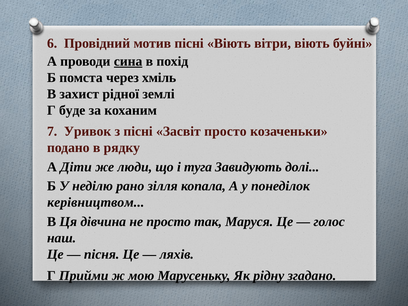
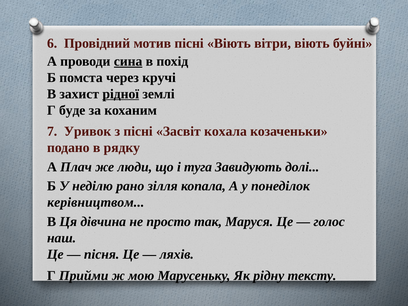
хміль: хміль -> кручі (159, 78)
рідної underline: none -> present (121, 94)
Засвіт просто: просто -> кохала (225, 131)
Діти: Діти -> Плач (76, 167)
згадано: згадано -> тексту (312, 276)
